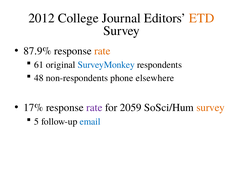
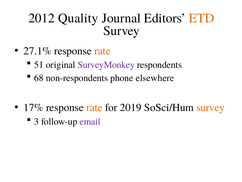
College: College -> Quality (78, 18)
87.9%: 87.9% -> 27.1% (37, 51)
61: 61 -> 51 (39, 65)
SurveyMonkey colour: blue -> purple (106, 65)
48: 48 -> 68 (39, 78)
rate colour: purple -> orange (94, 107)
2059: 2059 -> 2019 (131, 107)
5: 5 -> 3 (37, 121)
email colour: blue -> purple (90, 121)
